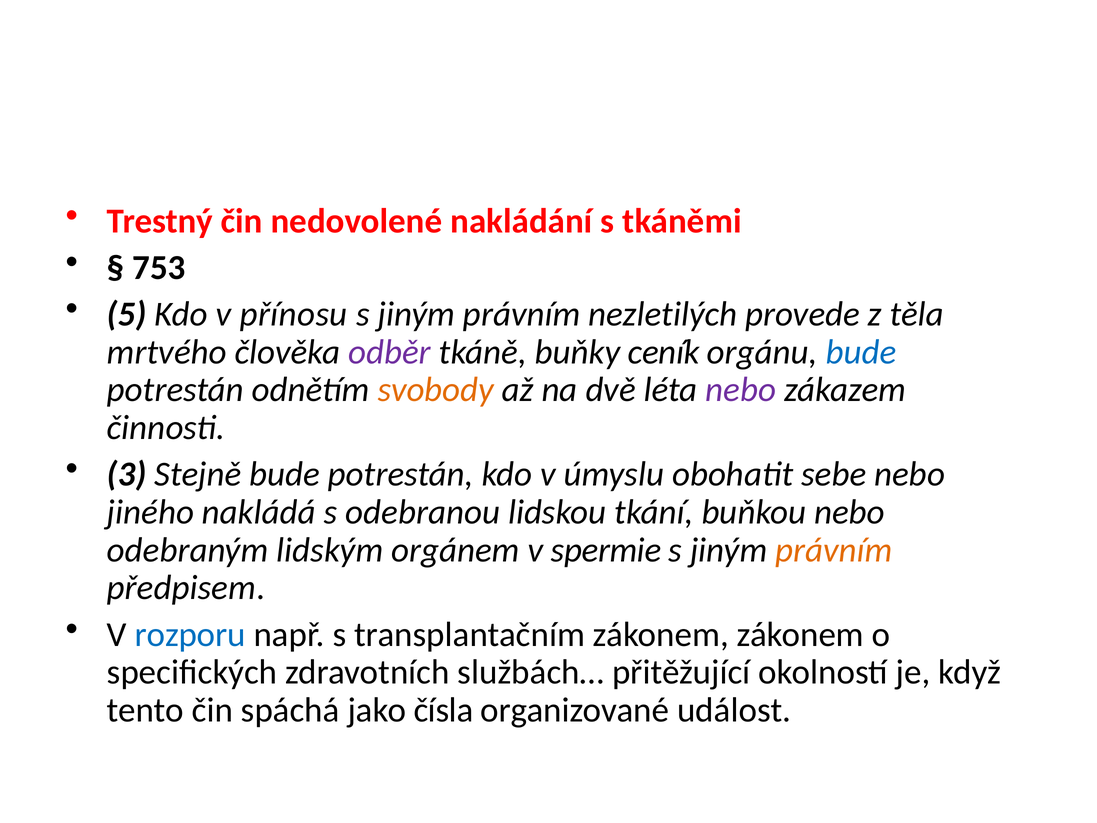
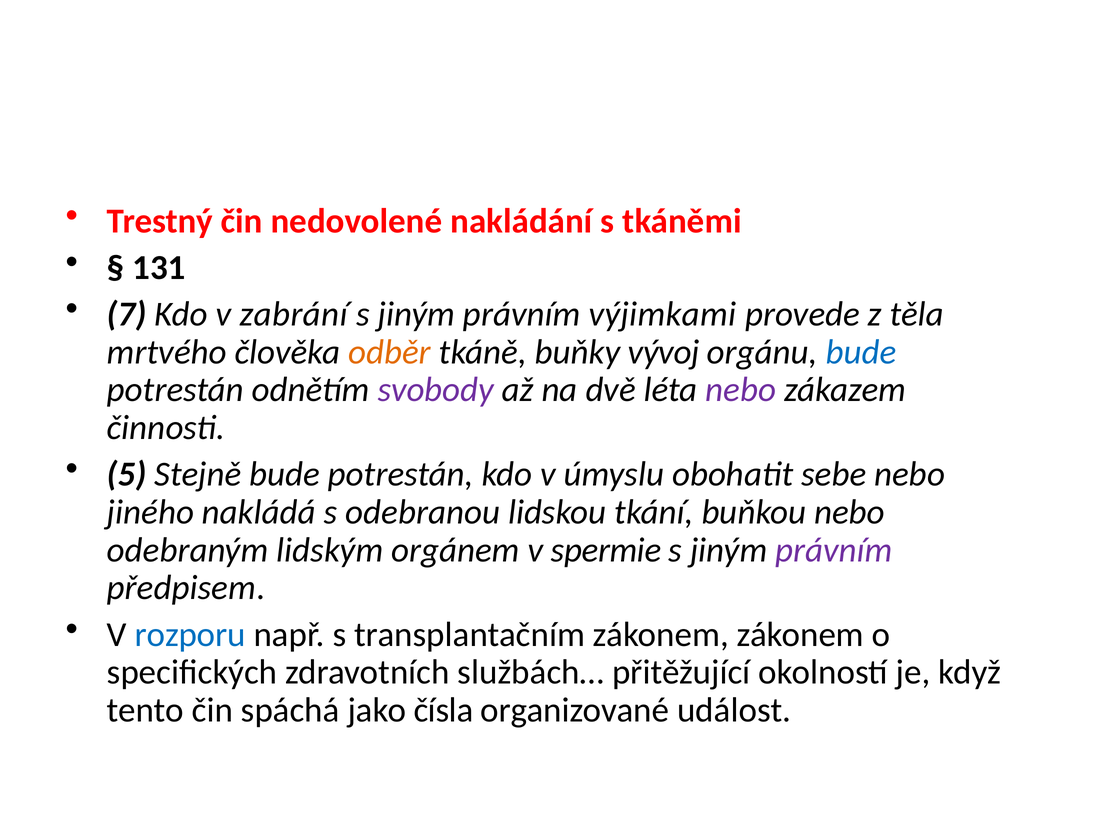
753: 753 -> 131 (159, 268)
5: 5 -> 7 (127, 314)
přínosu: přínosu -> zabrání (294, 314)
nezletilých: nezletilých -> výjimkami (663, 314)
odběr colour: purple -> orange (390, 352)
ceník: ceník -> vývoj (664, 352)
svobody colour: orange -> purple (436, 390)
3: 3 -> 5 (127, 474)
právním colour: orange -> purple (834, 550)
